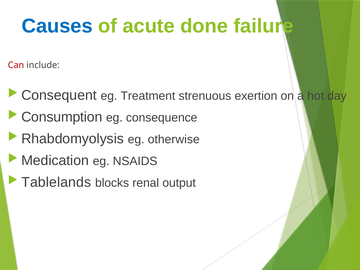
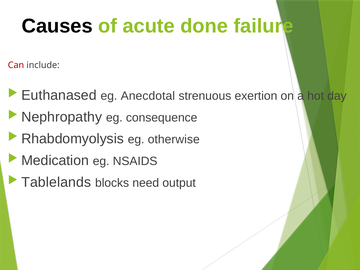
Causes colour: blue -> black (57, 26)
Consequent: Consequent -> Euthanased (59, 95)
Treatment: Treatment -> Anecdotal (148, 96)
Consumption: Consumption -> Nephropathy (62, 117)
renal: renal -> need (146, 183)
